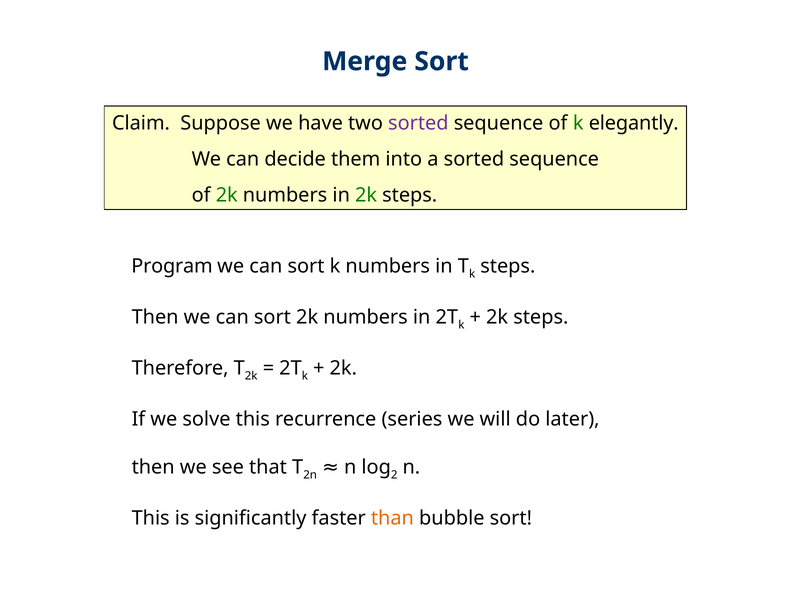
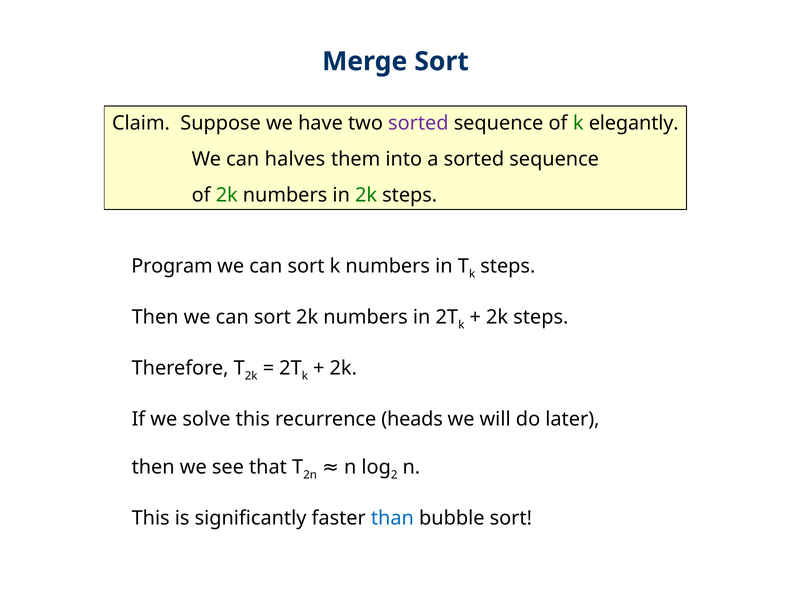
decide: decide -> halves (295, 159)
series: series -> heads (412, 420)
than colour: orange -> blue (392, 519)
